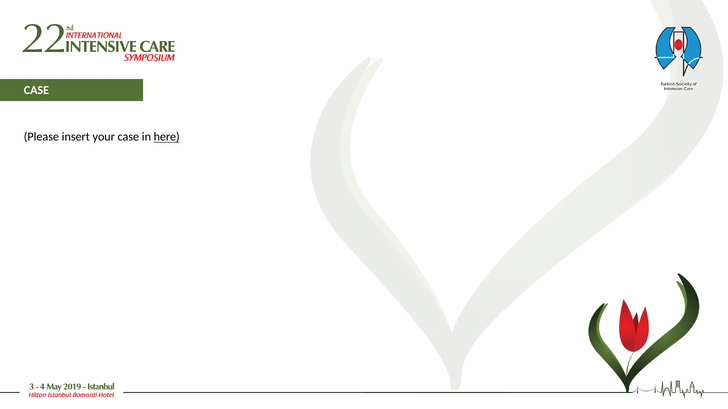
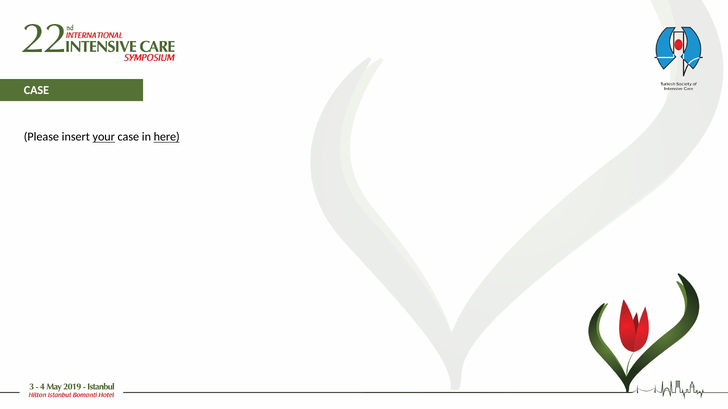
your underline: none -> present (104, 137)
